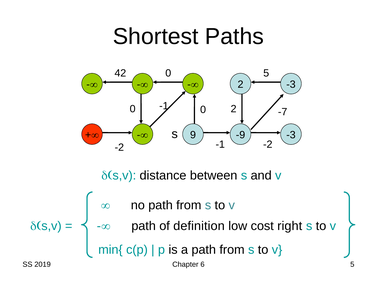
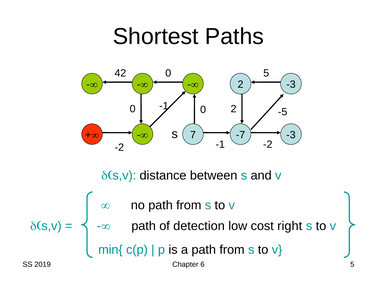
-7: -7 -> -5 (283, 112)
9: 9 -> 7 (193, 135)
-9: -9 -> -7 (240, 135)
definition: definition -> detection (199, 226)
